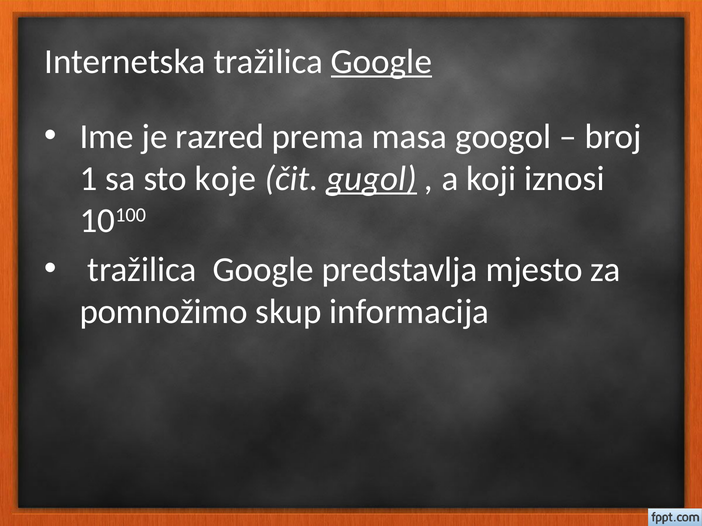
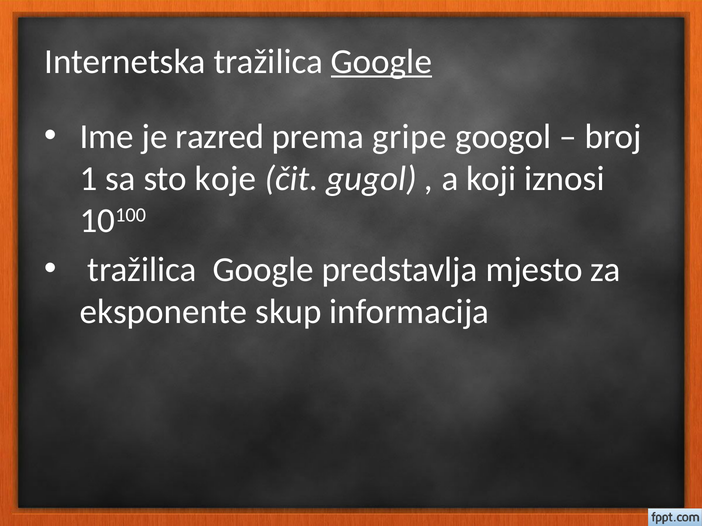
masa: masa -> gripe (409, 137)
gugol underline: present -> none (372, 179)
pomnožimo: pomnožimo -> eksponente (163, 312)
